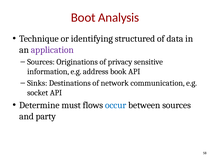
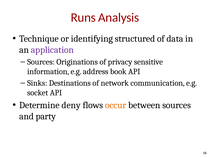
Boot: Boot -> Runs (83, 18)
must: must -> deny (71, 105)
occur colour: blue -> orange (116, 105)
